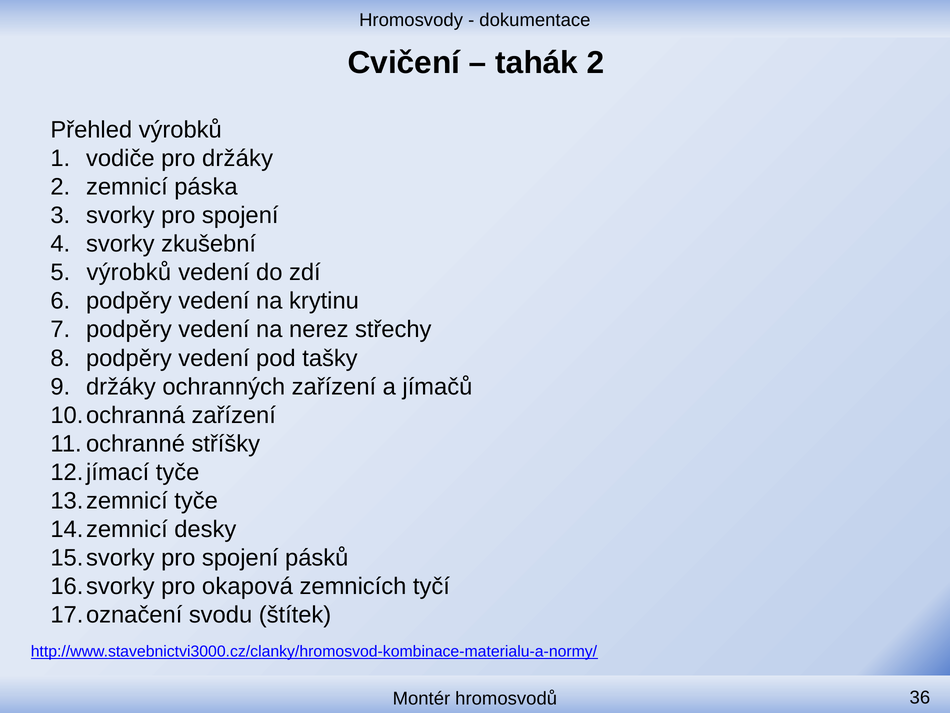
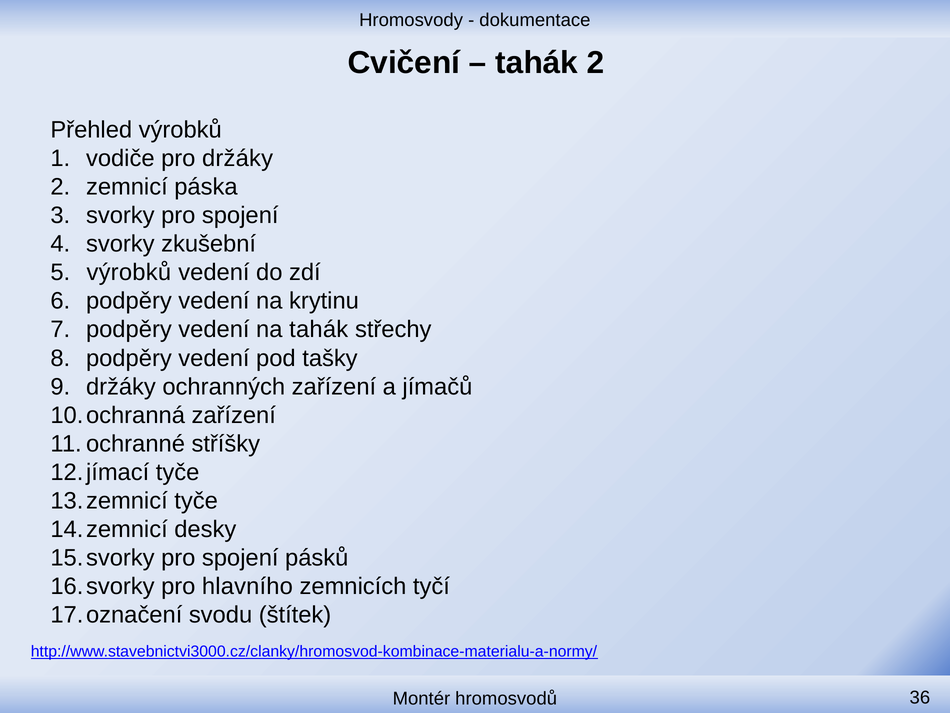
na nerez: nerez -> tahák (319, 329)
okapová: okapová -> hlavního (247, 586)
